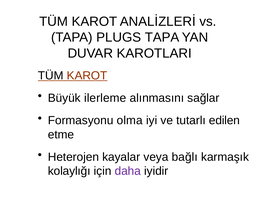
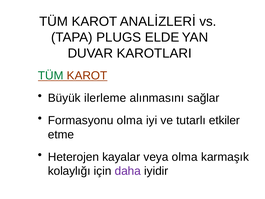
PLUGS TAPA: TAPA -> ELDE (162, 37)
TÜM colour: black -> green (51, 75)
edilen: edilen -> etkiler (224, 120)
veya bağlı: bağlı -> olma (185, 157)
